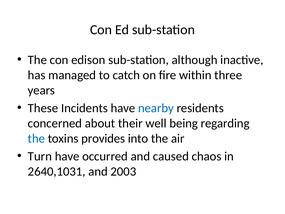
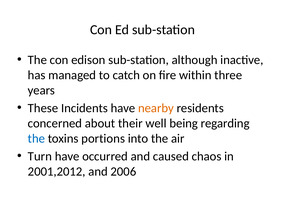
nearby colour: blue -> orange (156, 108)
provides: provides -> portions (103, 138)
2640,1031: 2640,1031 -> 2001,2012 (57, 171)
2003: 2003 -> 2006 (123, 171)
